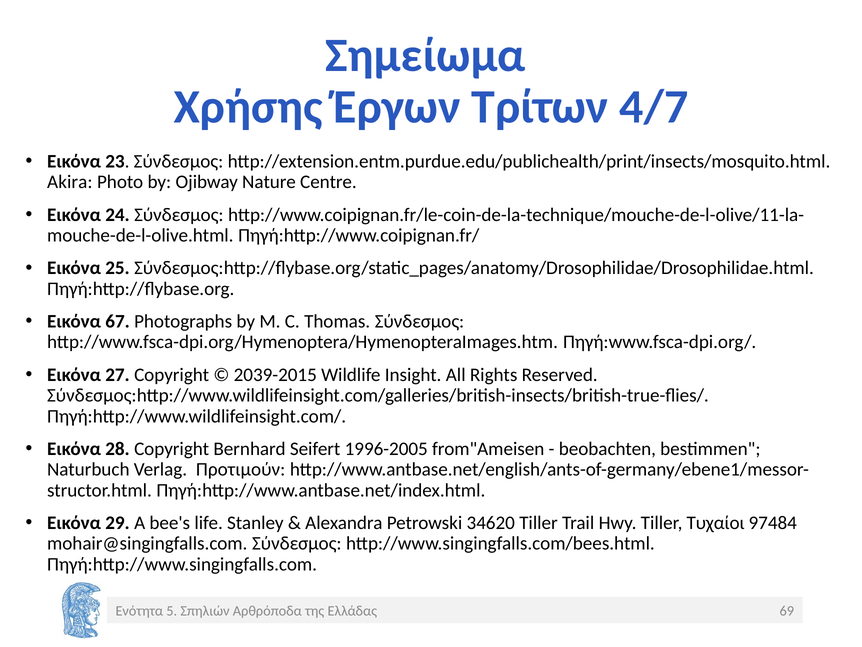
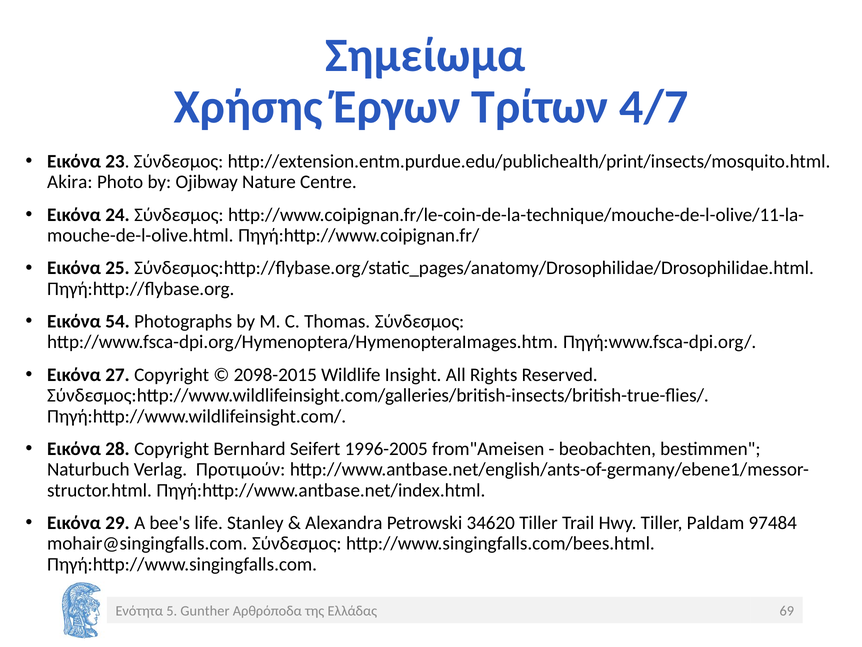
67: 67 -> 54 (118, 321)
2039-2015: 2039-2015 -> 2098-2015 (275, 375)
Τυχαίοι: Τυχαίοι -> Paldam (716, 522)
Σπηλιών: Σπηλιών -> Gunther (205, 610)
